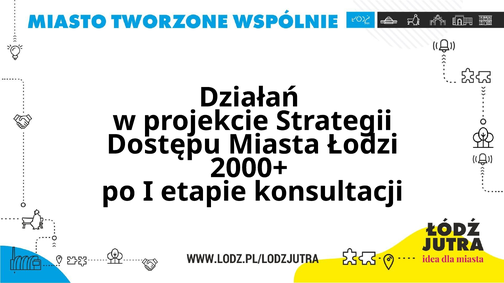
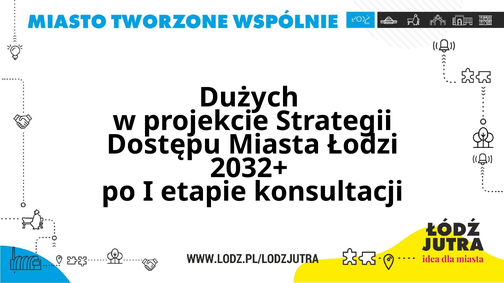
Działań: Działań -> Dużych (249, 98)
2000+: 2000+ -> 2032+ (249, 168)
